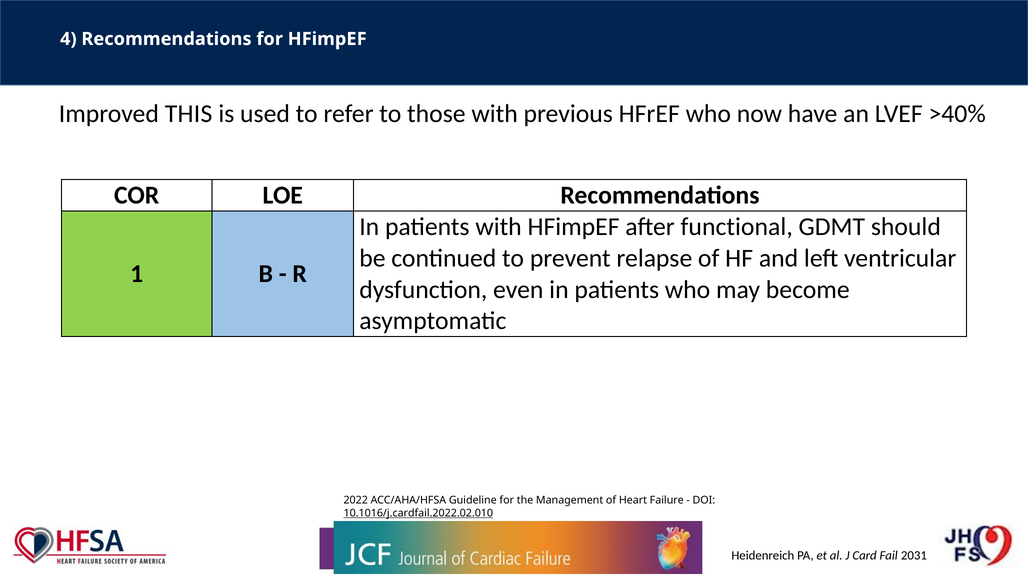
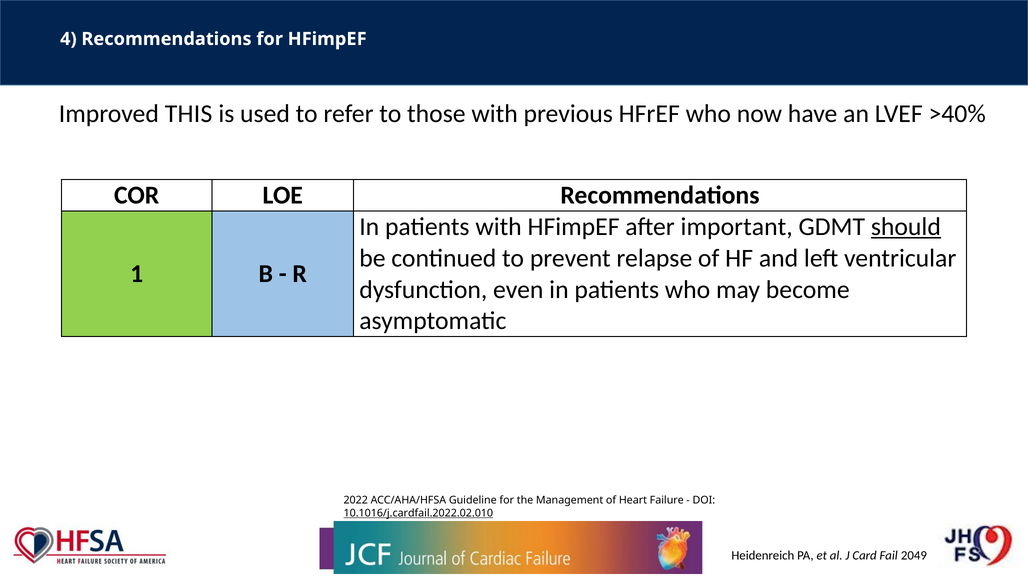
functional: functional -> important (737, 227)
should underline: none -> present (906, 227)
2031: 2031 -> 2049 (914, 556)
